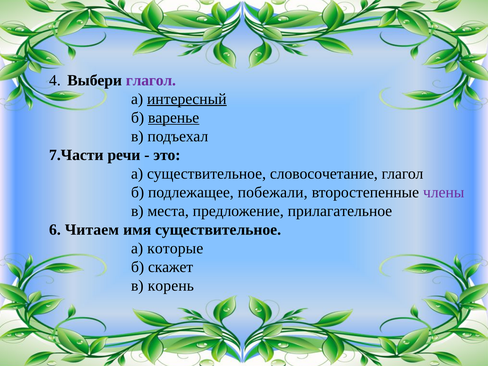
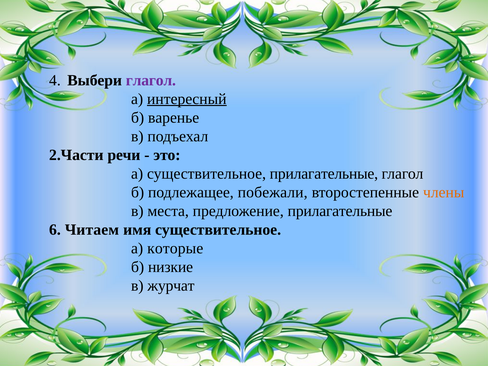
варенье underline: present -> none (174, 118)
7.Части: 7.Части -> 2.Части (76, 155)
существительное словосочетание: словосочетание -> прилагательные (324, 174)
члены colour: purple -> orange (444, 192)
предложение прилагательное: прилагательное -> прилагательные (340, 211)
скажет: скажет -> низкие (171, 267)
корень: корень -> журчат (171, 286)
